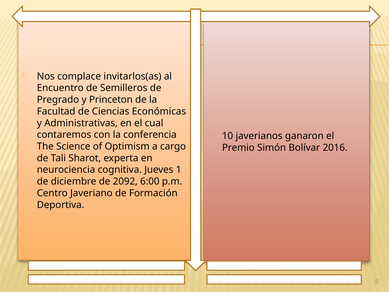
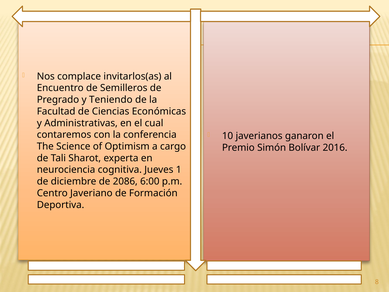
Princeton: Princeton -> Teniendo (111, 100)
2092: 2092 -> 2086 (125, 181)
